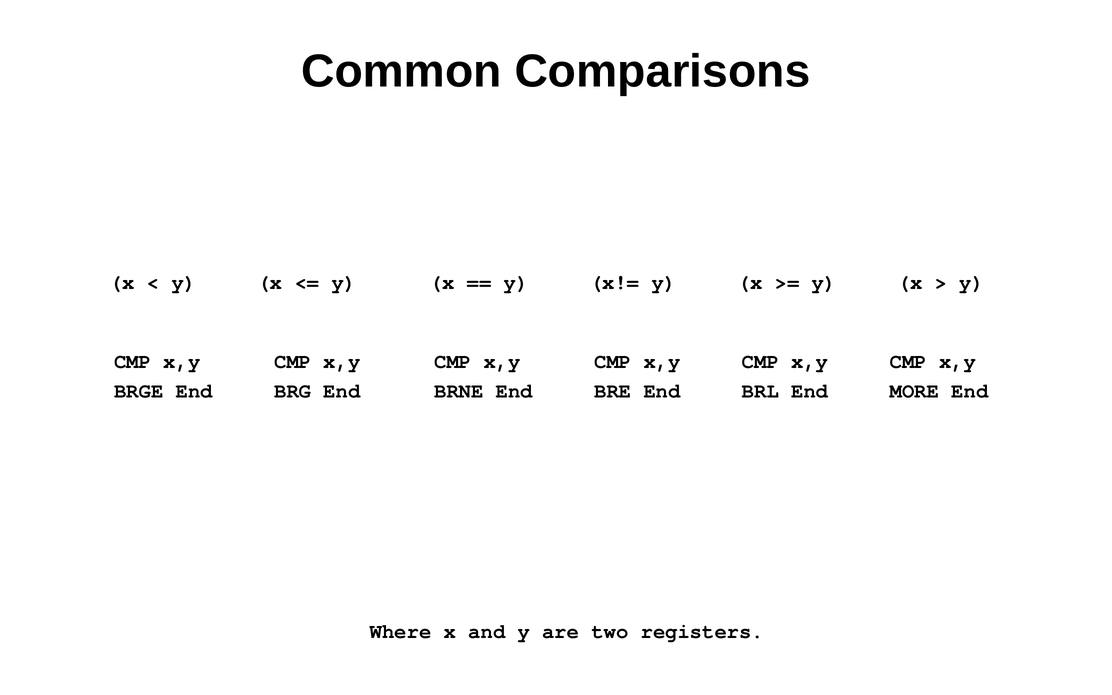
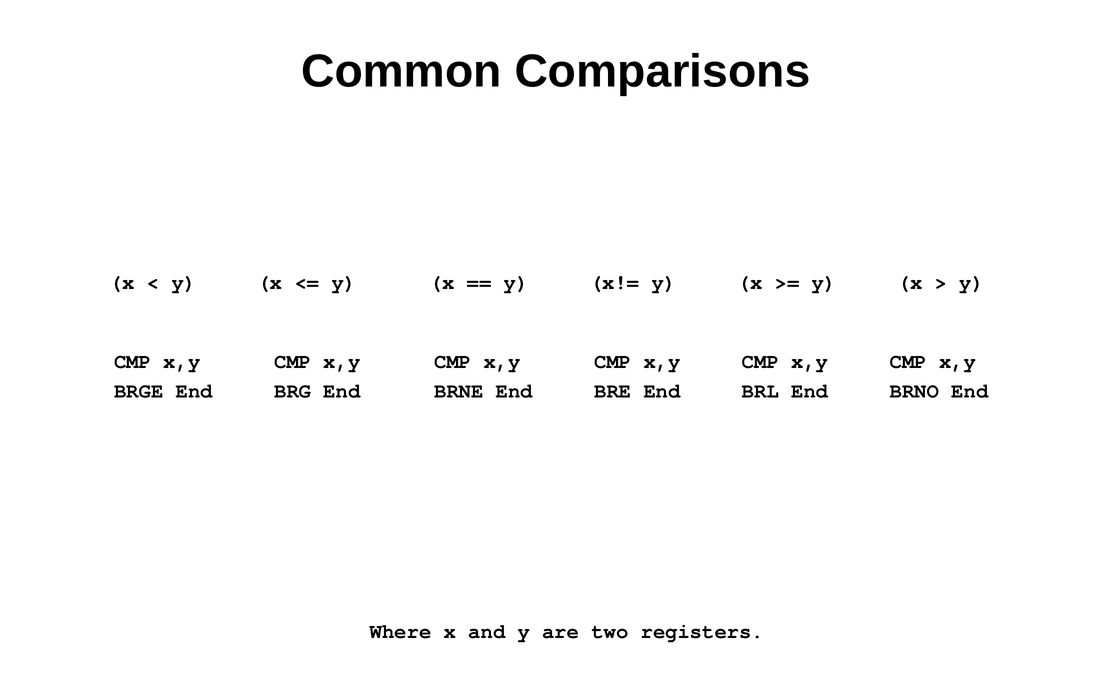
MORE: MORE -> BRNO (914, 391)
